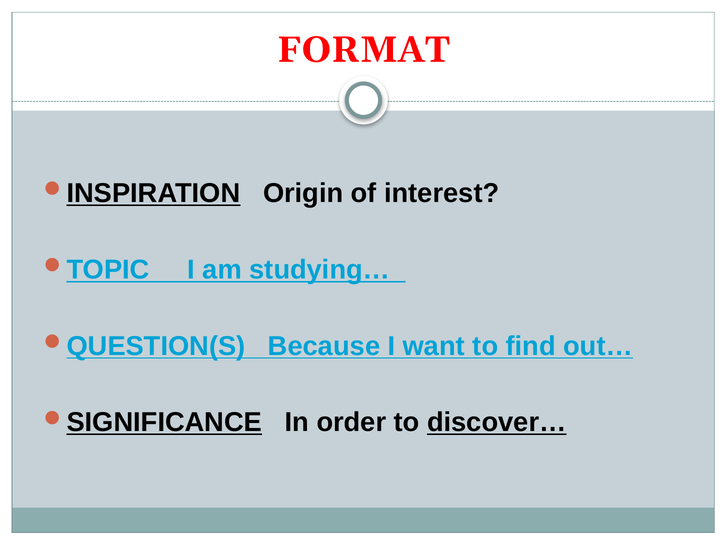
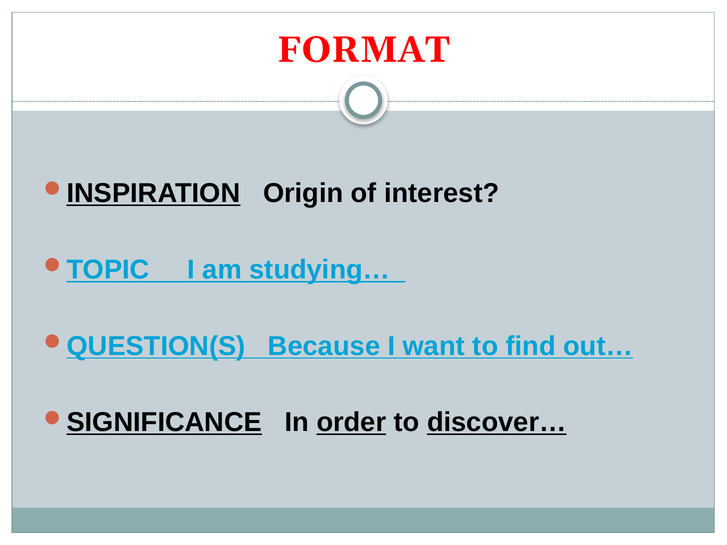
order underline: none -> present (351, 423)
